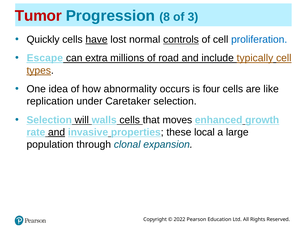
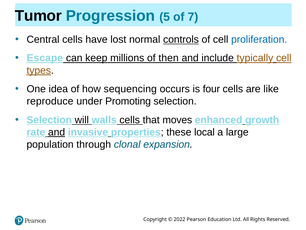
Tumor colour: red -> black (38, 16)
8: 8 -> 5 (165, 17)
3: 3 -> 7 (193, 17)
Quickly: Quickly -> Central (43, 39)
have underline: present -> none (97, 39)
extra: extra -> keep (96, 58)
road: road -> then (169, 58)
abnormality: abnormality -> sequencing (130, 89)
replication: replication -> reproduce (50, 101)
Caretaker: Caretaker -> Promoting (128, 101)
